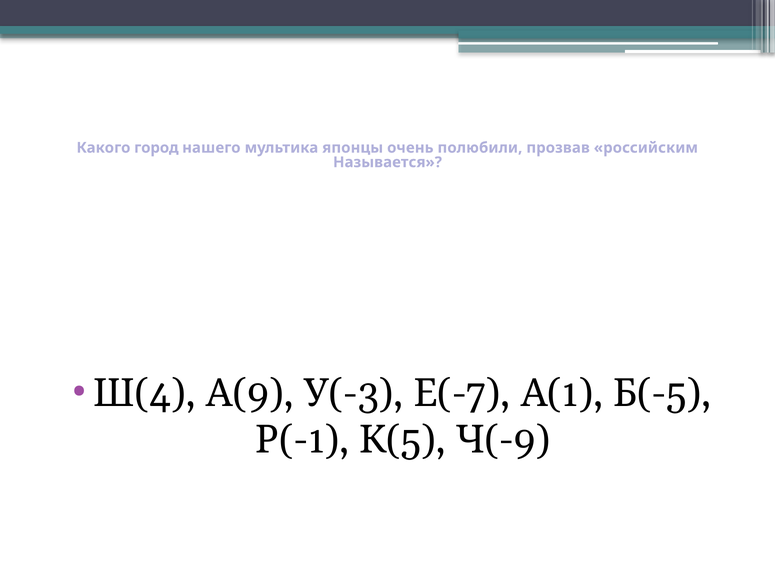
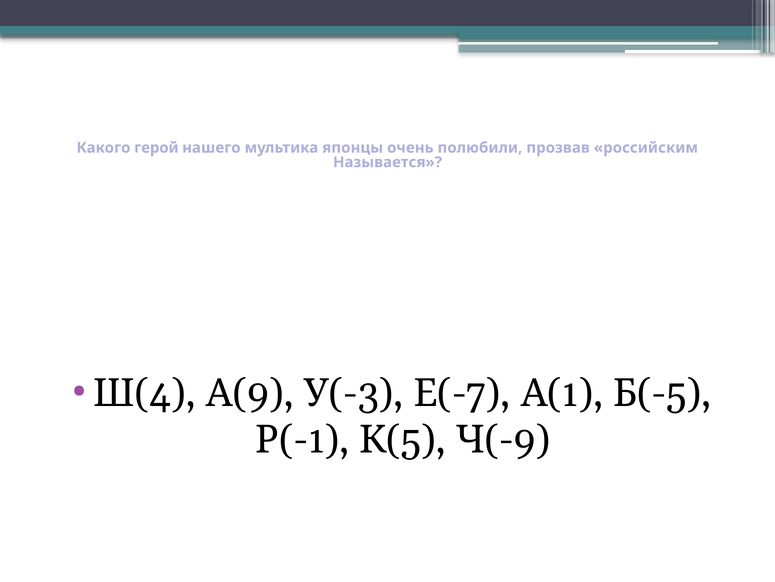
город: город -> герой (156, 148)
